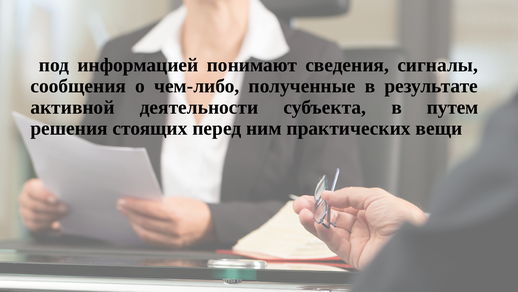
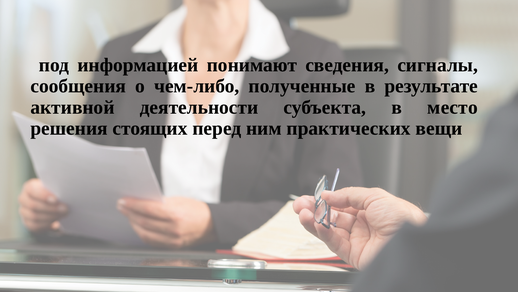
путем: путем -> место (452, 107)
